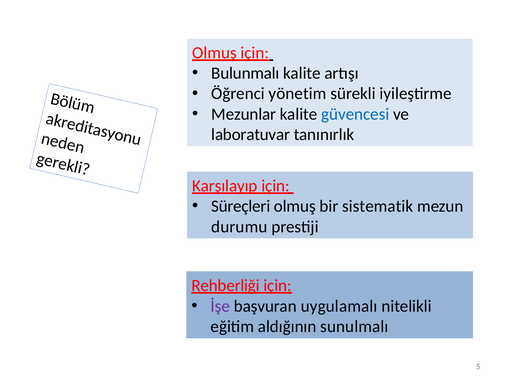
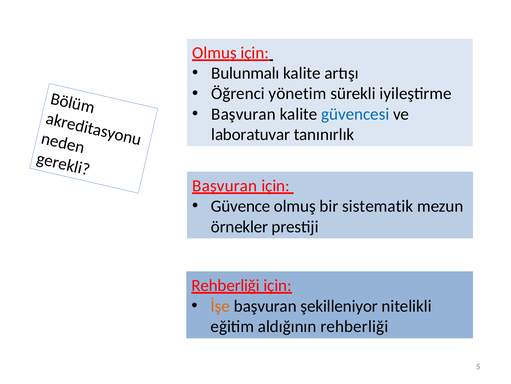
Mezunlar: Mezunlar -> Başvuran (244, 114)
Karşılayıp: Karşılayıp -> Başvuran (225, 185)
Süreçleri: Süreçleri -> Güvence (241, 206)
durumu: durumu -> örnekler (240, 226)
İşe colour: purple -> orange (220, 305)
uygulamalı: uygulamalı -> şekilleniyor (339, 305)
aldığının sunulmalı: sunulmalı -> rehberliği (354, 326)
